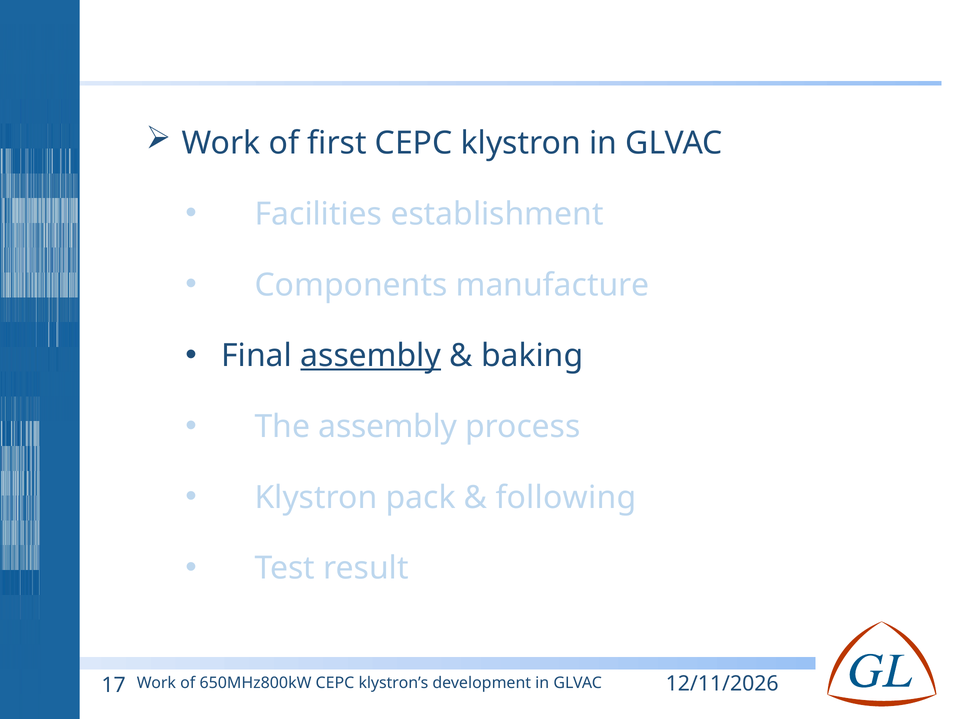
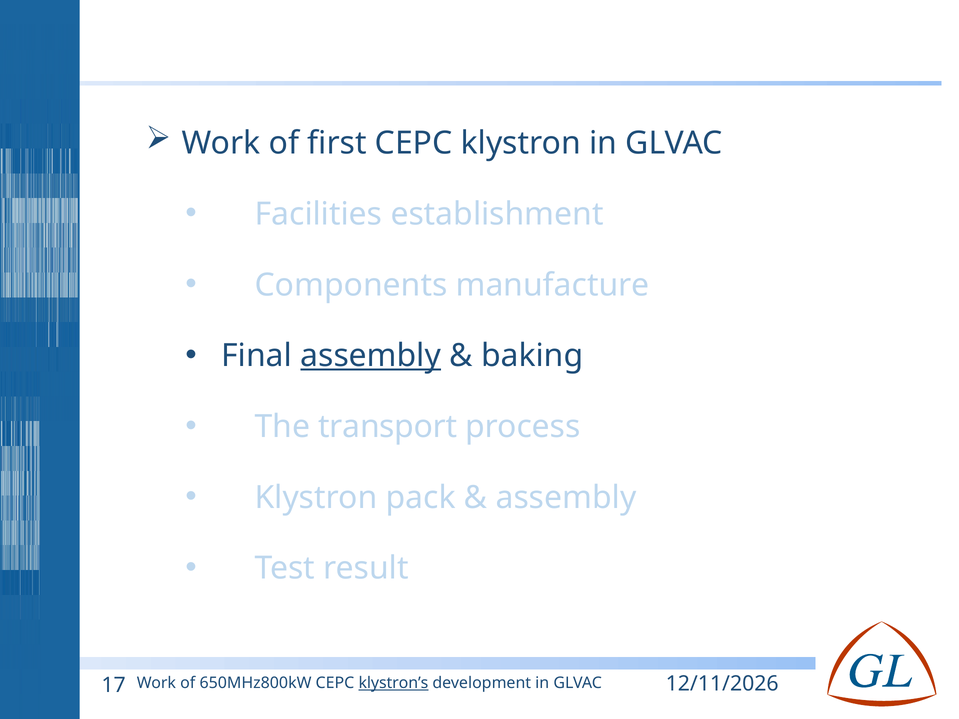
The assembly: assembly -> transport (388, 427)
following: following -> assembly (566, 498)
klystron’s underline: none -> present (393, 683)
